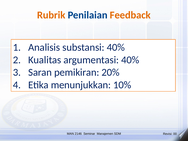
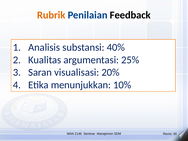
Feedback colour: orange -> black (130, 15)
argumentasi 40%: 40% -> 25% (130, 60)
pemikiran: pemikiran -> visualisasi (77, 72)
